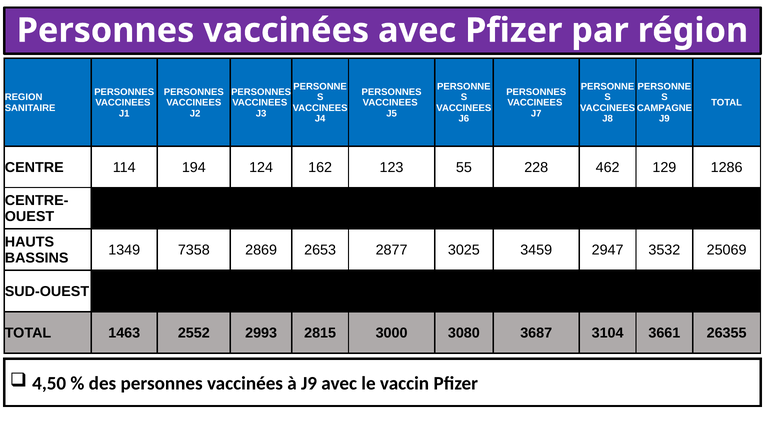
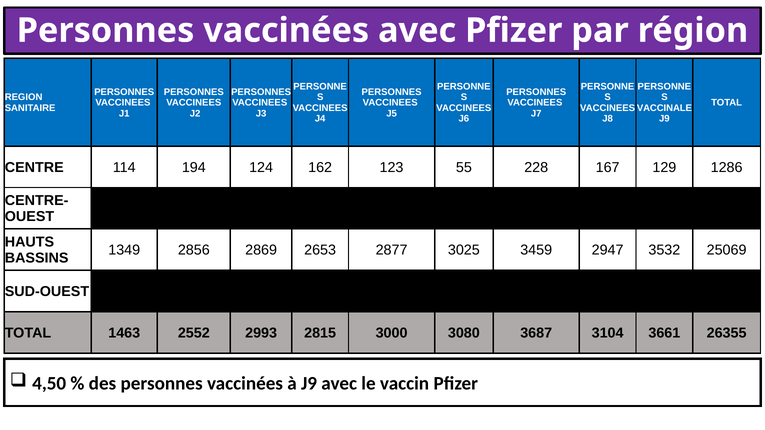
CAMPAGNE: CAMPAGNE -> VACCINALE (664, 108)
462: 462 -> 167 (608, 167)
7358: 7358 -> 2856 (194, 250)
